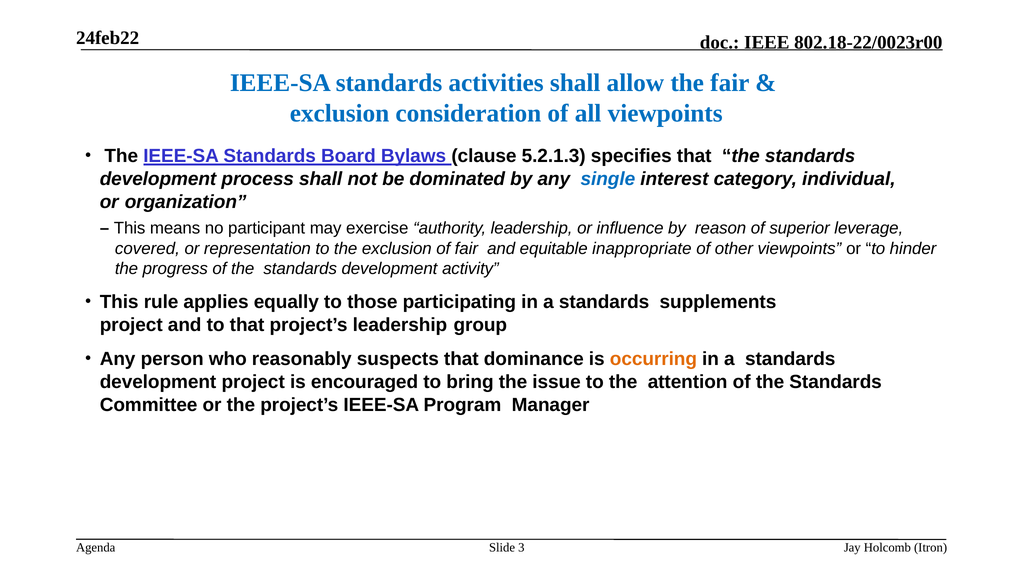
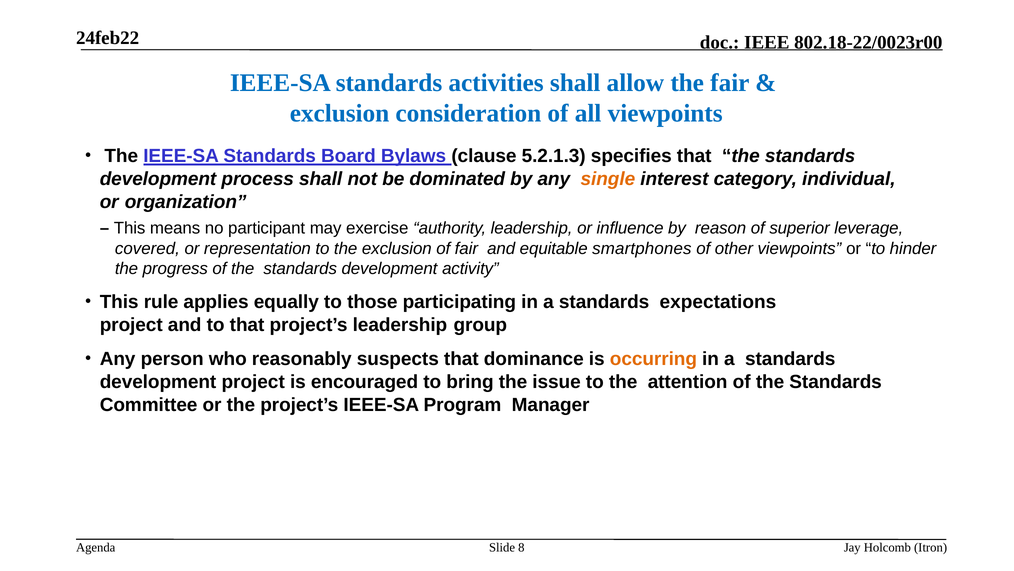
single colour: blue -> orange (608, 179)
inappropriate: inappropriate -> smartphones (642, 248)
supplements: supplements -> expectations (718, 302)
3: 3 -> 8 (521, 547)
